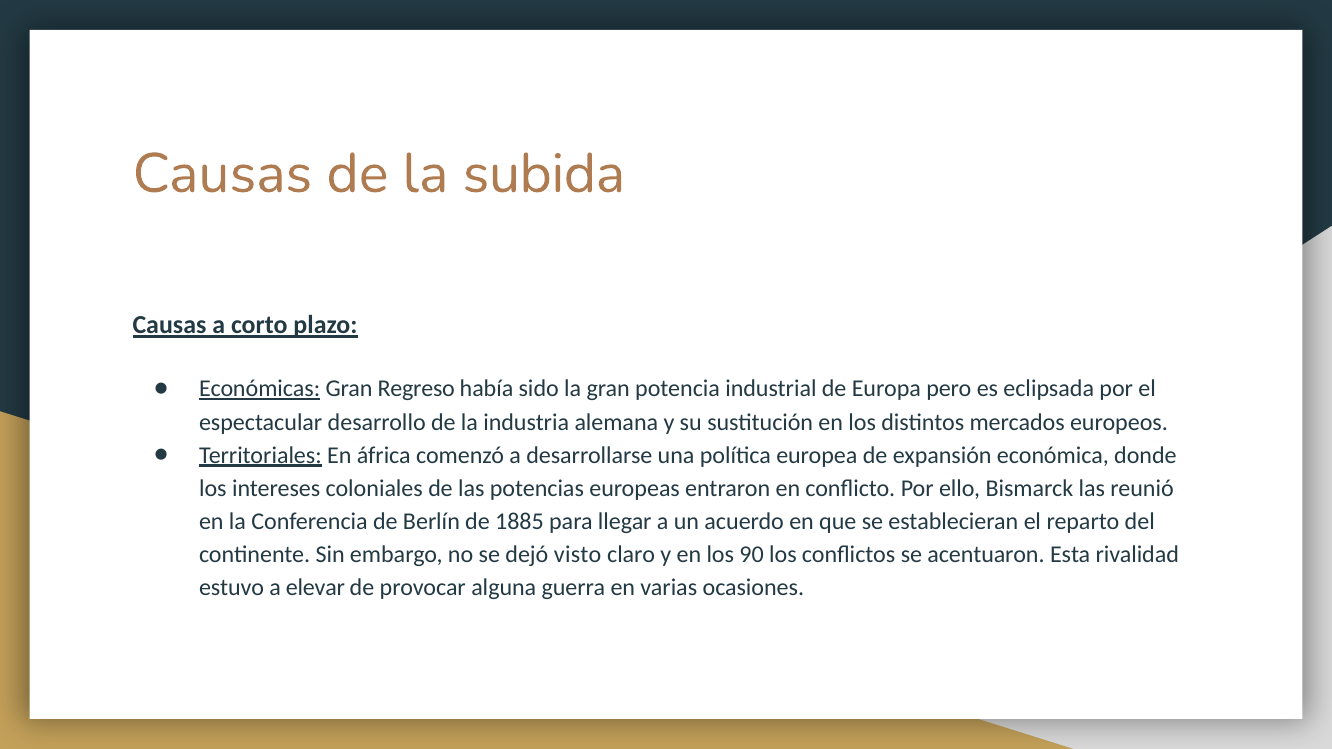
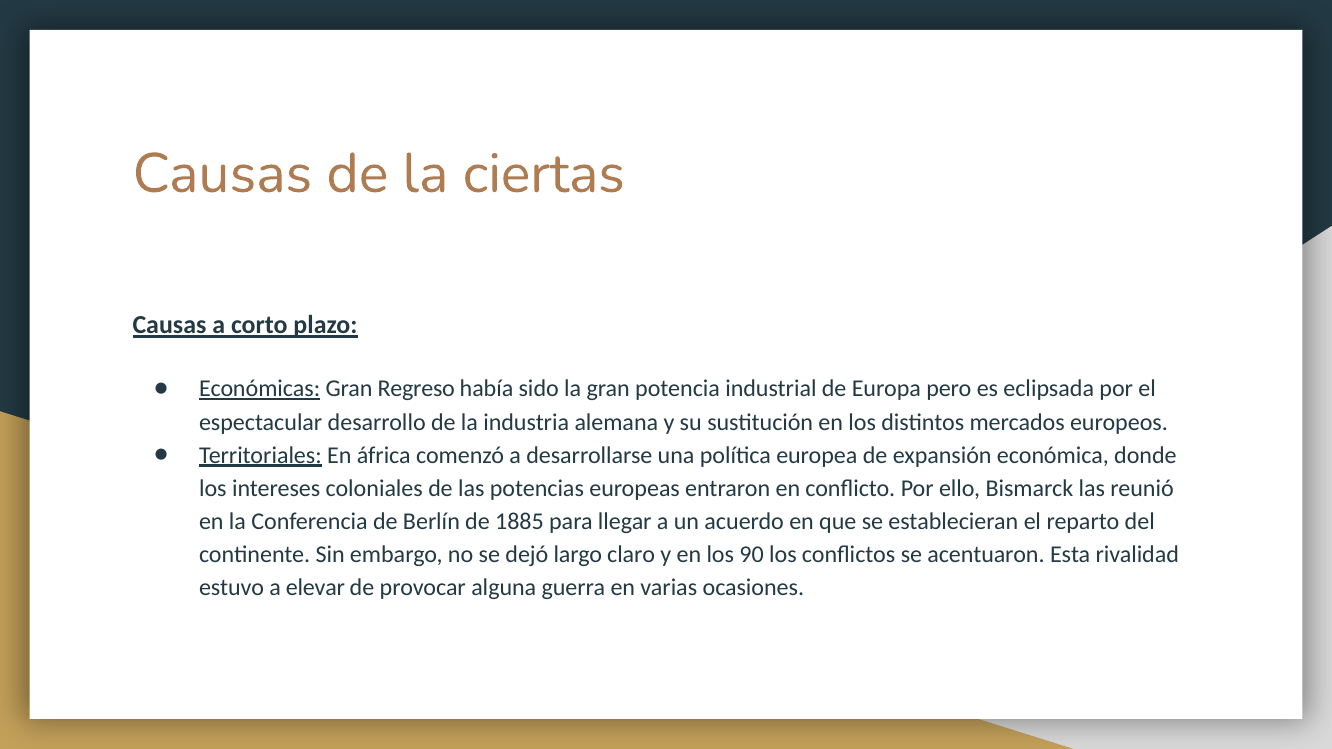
subida: subida -> ciertas (544, 174)
visto: visto -> largo (578, 555)
